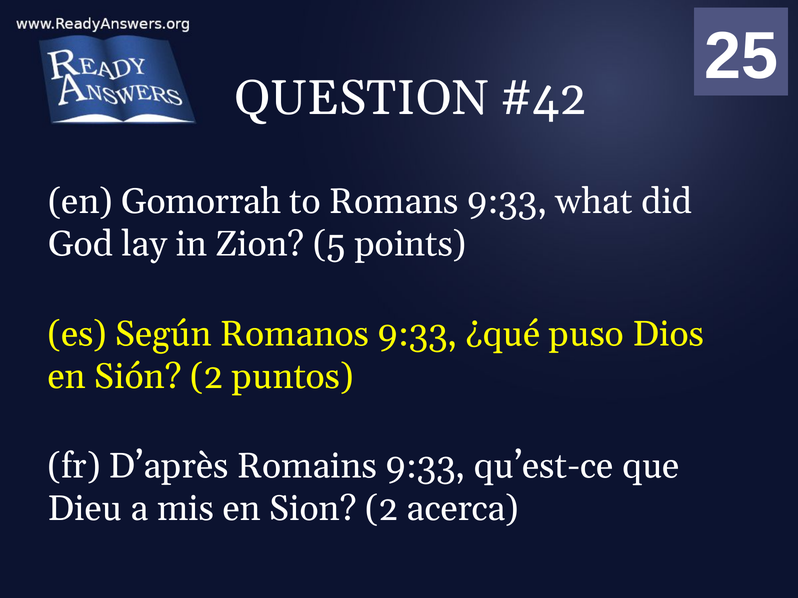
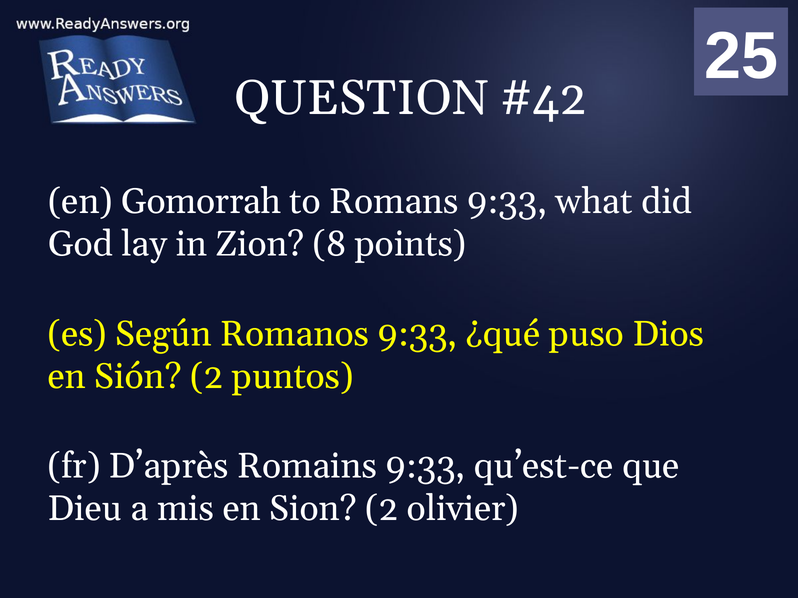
5: 5 -> 8 (330, 244)
acerca: acerca -> olivier (463, 509)
